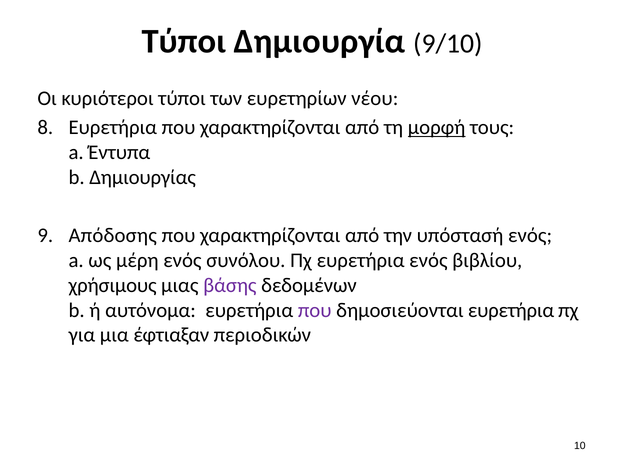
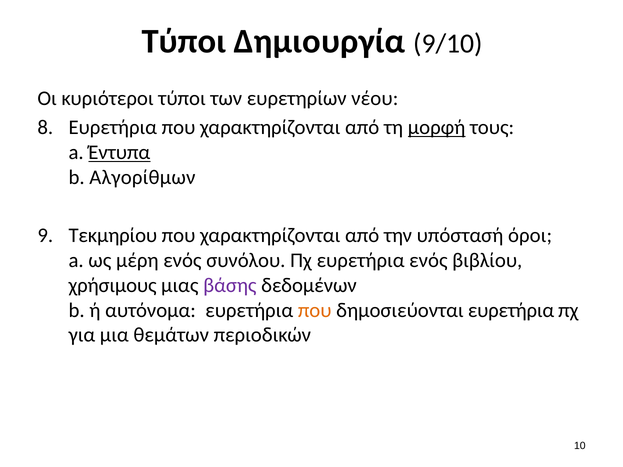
Έντυπα underline: none -> present (119, 153)
Δημιουργίας: Δημιουργίας -> Αλγορίθμων (142, 177)
Απόδοσης: Απόδοσης -> Τεκμηρίου (113, 236)
υπόστασή ενός: ενός -> όροι (530, 236)
που colour: purple -> orange (315, 310)
έφτιαξαν: έφτιαξαν -> θεμάτων (171, 335)
